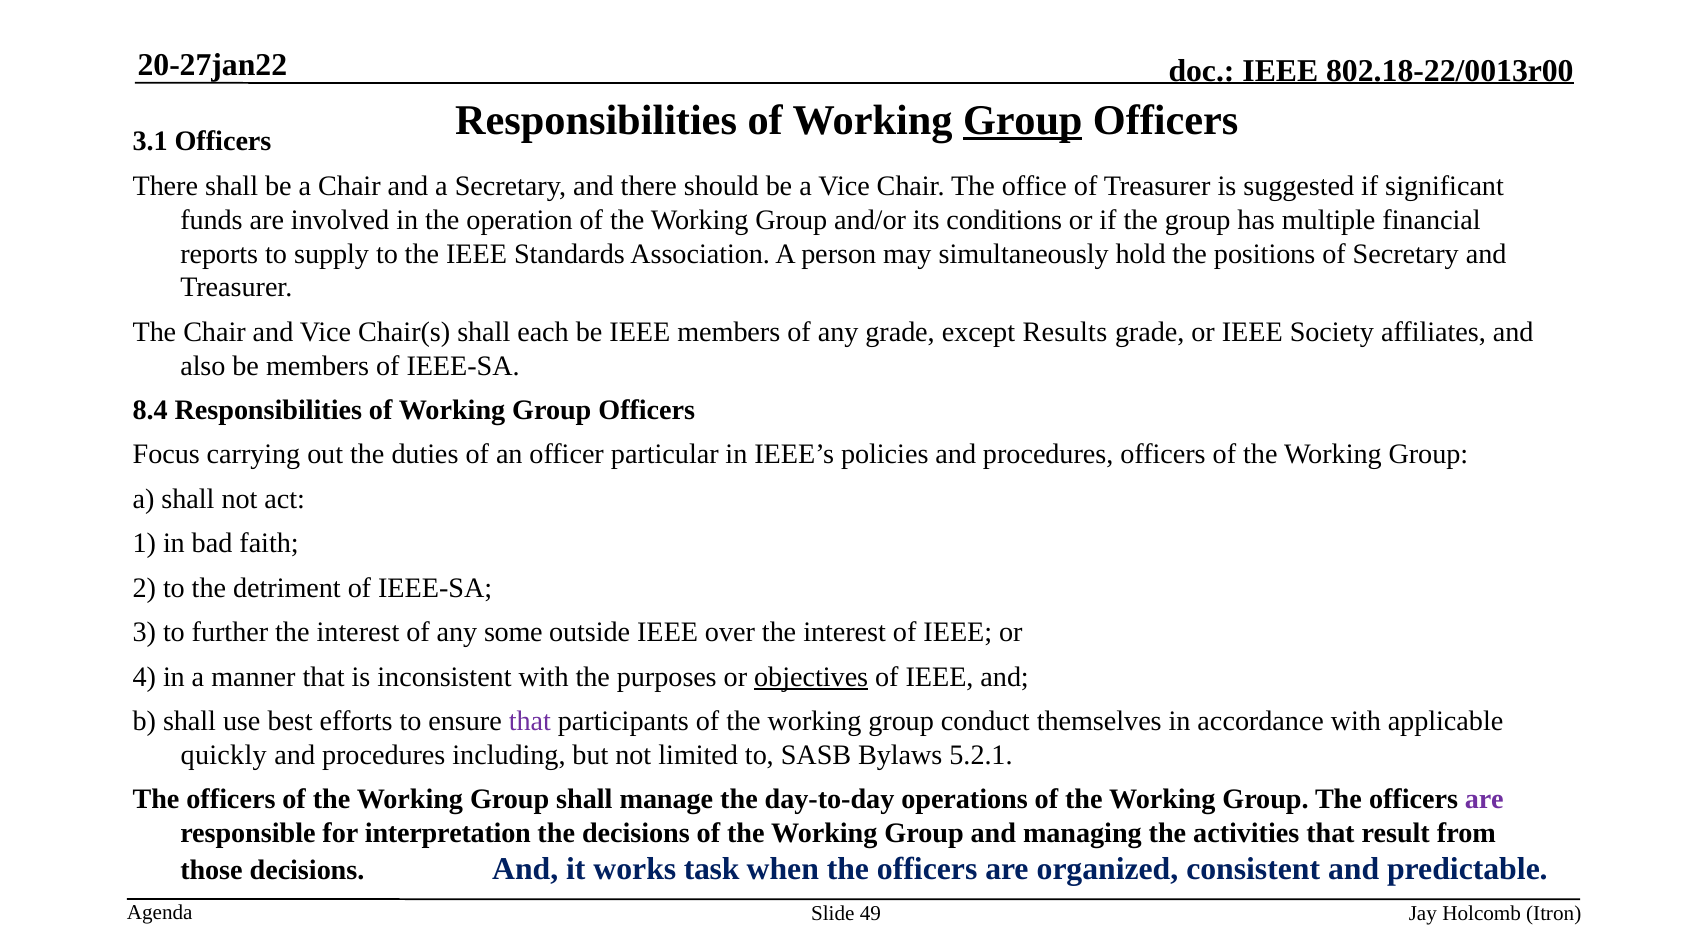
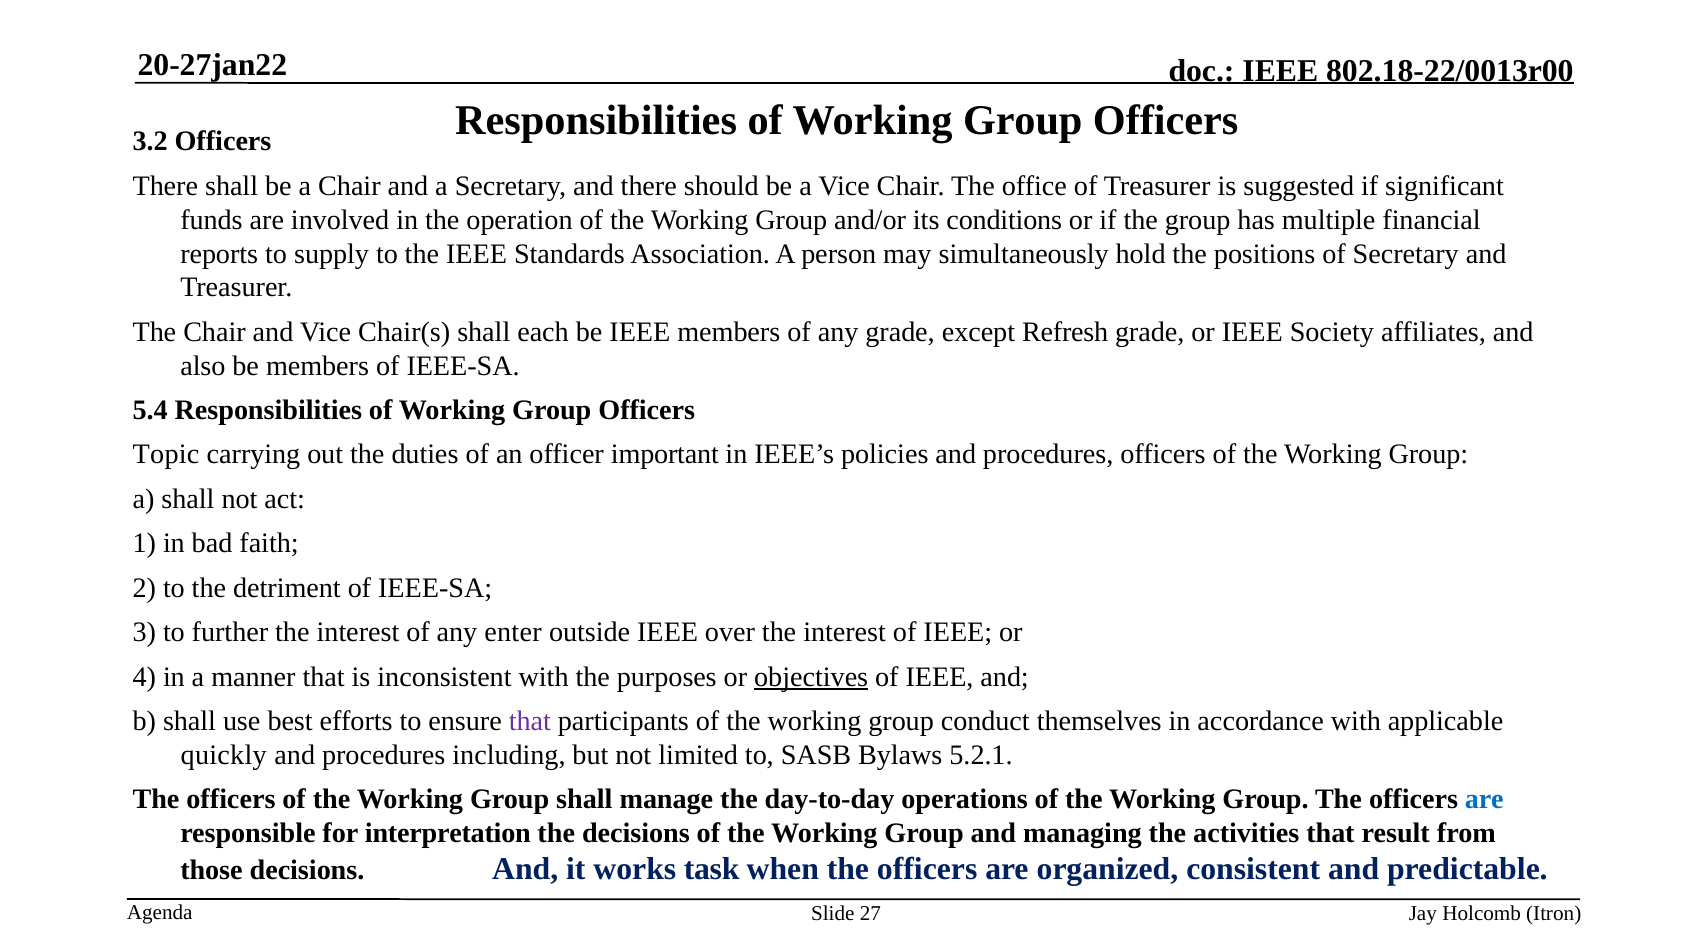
Group underline: present -> none (1023, 120)
3.1: 3.1 -> 3.2 (150, 142)
Results: Results -> Refresh (1065, 332)
8.4: 8.4 -> 5.4 (150, 410)
Focus: Focus -> Topic (166, 455)
particular: particular -> important (665, 455)
some: some -> enter (513, 633)
are colour: purple -> blue (1484, 800)
49: 49 -> 27 (870, 913)
